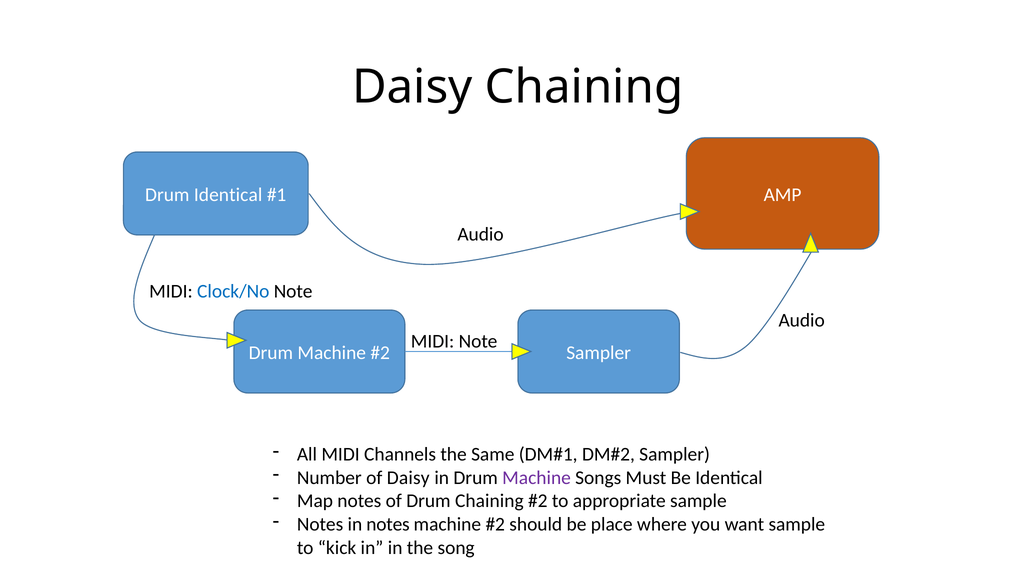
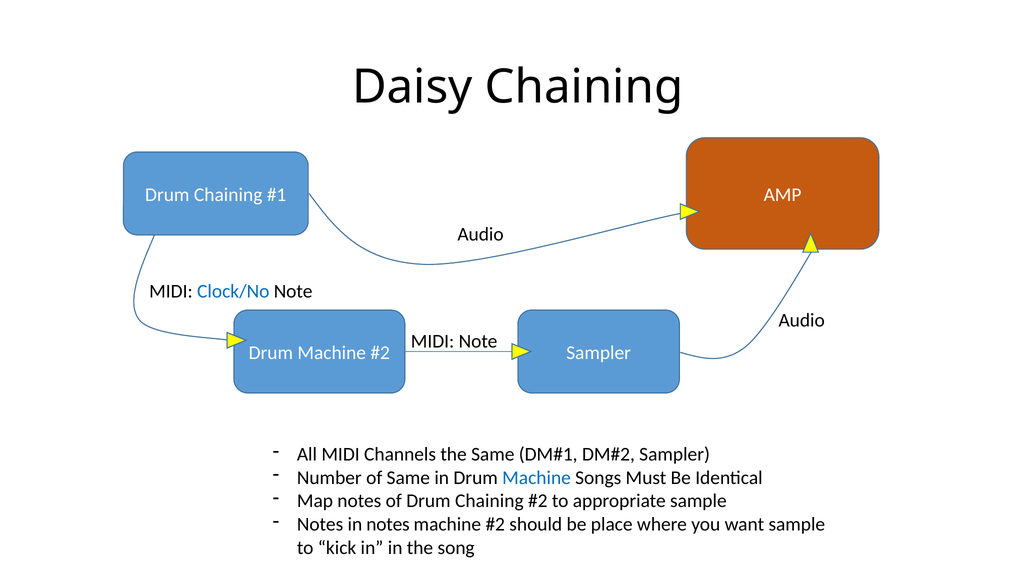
Identical: Identical -> Chaining (228, 195)
of Daisy: Daisy -> Same (408, 478)
Machine colour: purple -> blue (537, 478)
